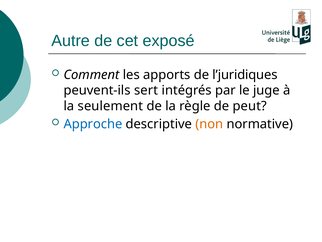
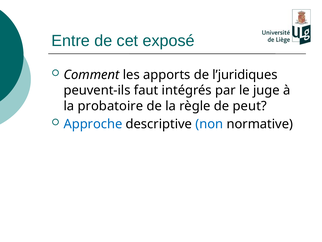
Autre: Autre -> Entre (71, 41)
sert: sert -> faut (146, 90)
seulement: seulement -> probatoire (110, 106)
non colour: orange -> blue (209, 124)
